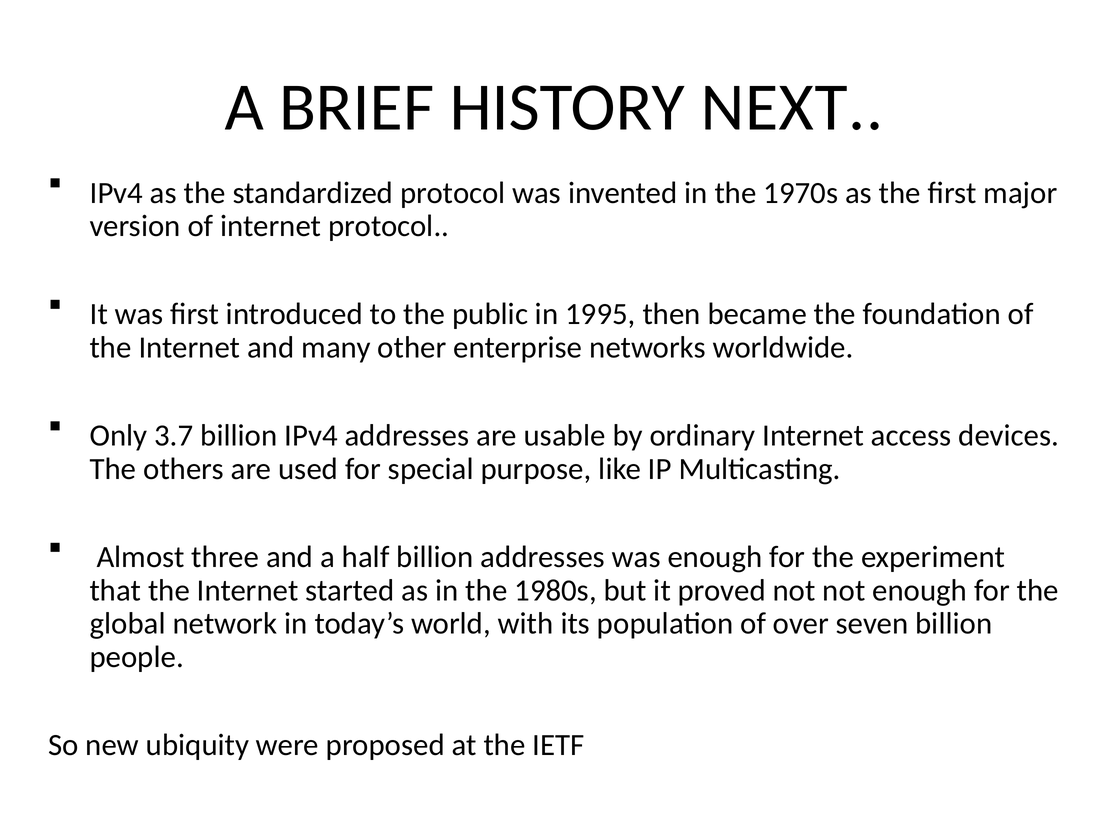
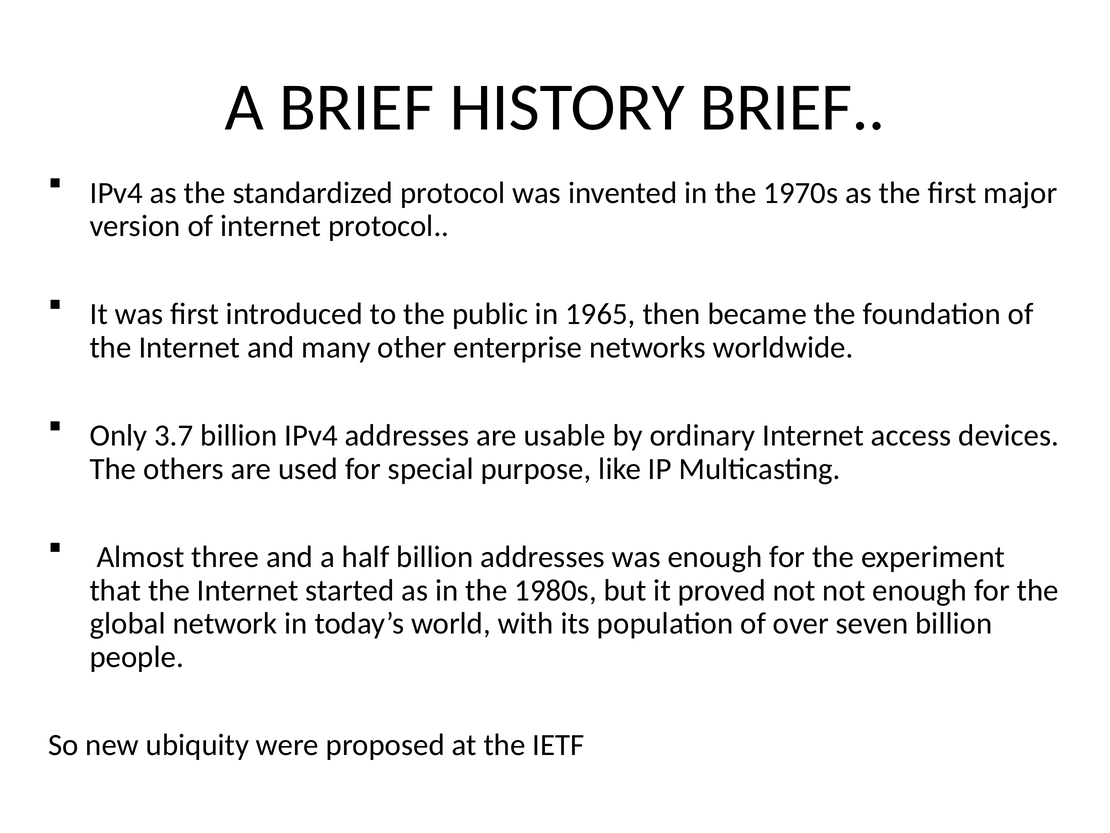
HISTORY NEXT: NEXT -> BRIEF (793, 107)
1995: 1995 -> 1965 (600, 314)
